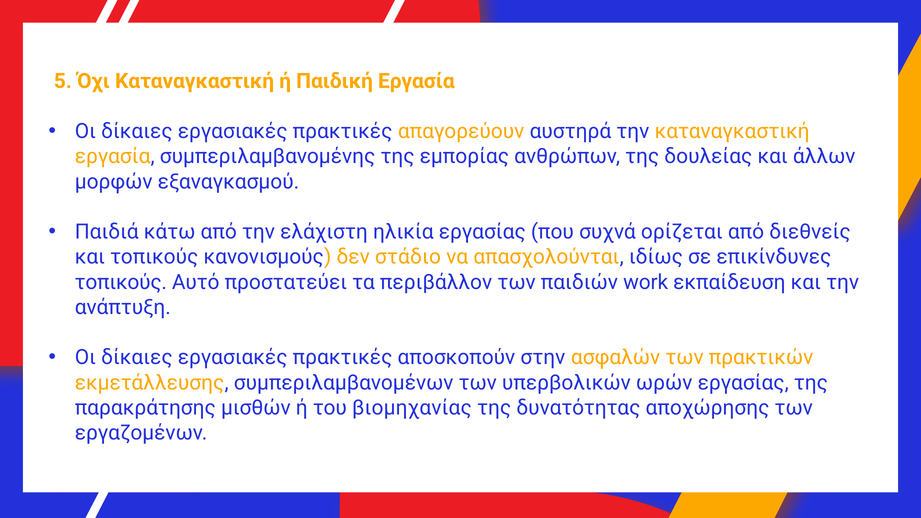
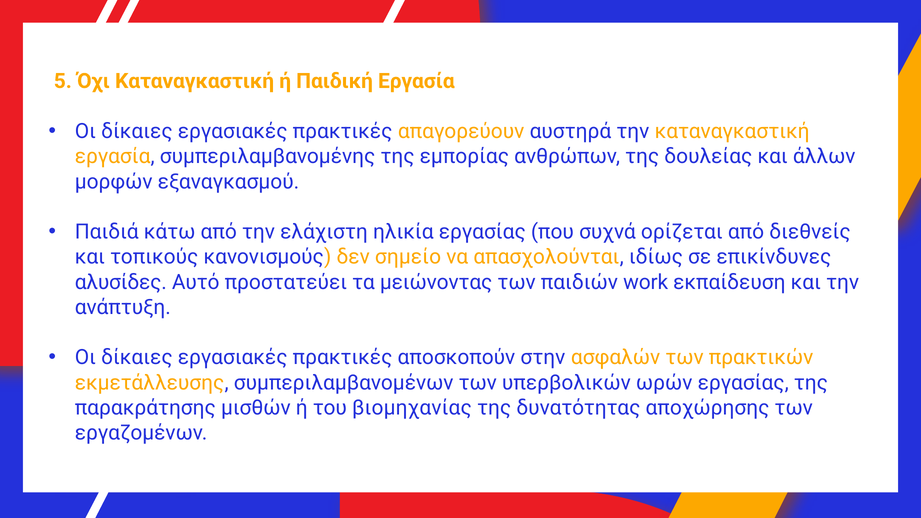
στάδιο: στάδιο -> σημείο (408, 257)
τοπικούς: τοπικούς -> αλυσίδες (121, 282)
περιβάλλον: περιβάλλον -> μειώνοντας (436, 282)
